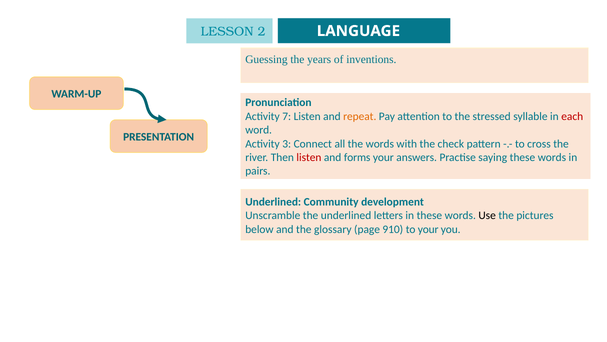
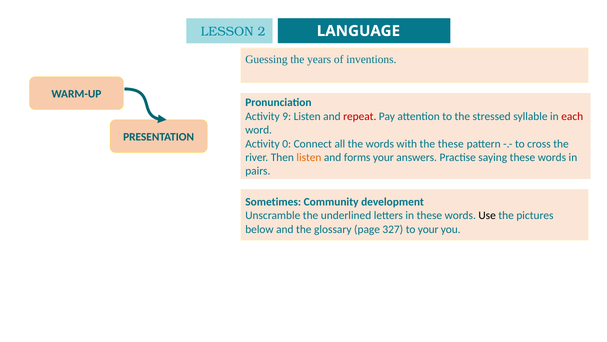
7: 7 -> 9 (287, 116)
repeat colour: orange -> red (360, 116)
3: 3 -> 0 (287, 144)
the check: check -> these (451, 144)
listen colour: red -> orange (309, 157)
Underlined: Underlined -> Sometimes (273, 202)
910: 910 -> 327 (393, 229)
